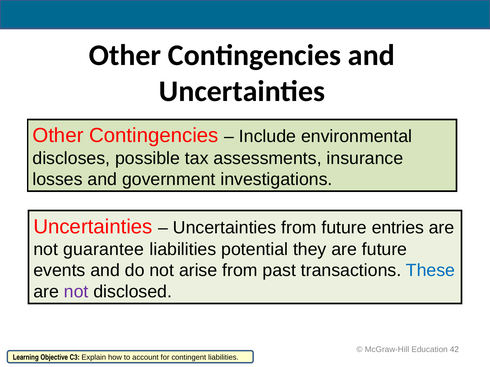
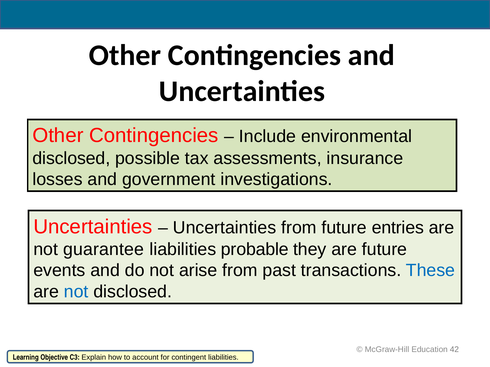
discloses: discloses -> disclosed (71, 158)
potential: potential -> probable (255, 250)
not colour: purple -> blue (76, 292)
